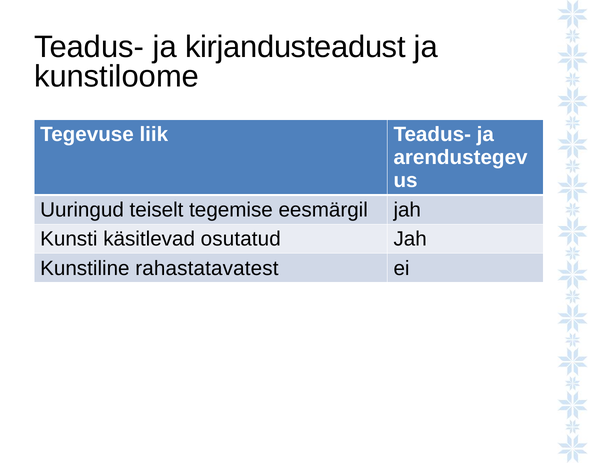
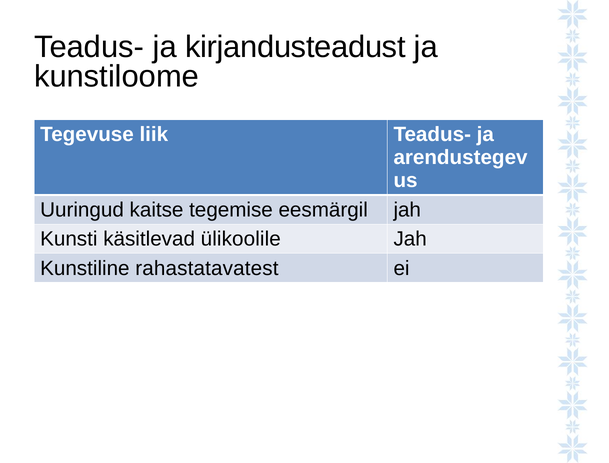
teiselt: teiselt -> kaitse (157, 210)
osutatud: osutatud -> ülikoolile (241, 239)
